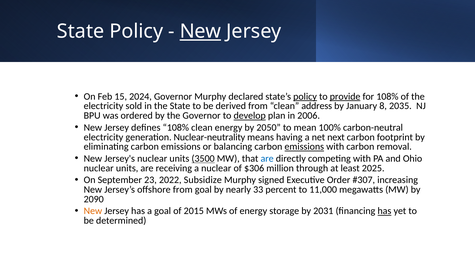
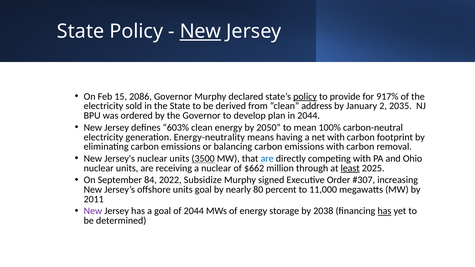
2024: 2024 -> 2086 (140, 97)
provide underline: present -> none (345, 97)
for 108%: 108% -> 917% (387, 97)
8: 8 -> 2 (383, 106)
develop underline: present -> none (250, 116)
in 2006: 2006 -> 2044 (309, 116)
defines 108%: 108% -> 603% (176, 128)
Nuclear-neutrality: Nuclear-neutrality -> Energy-neutrality (209, 137)
net next: next -> with (336, 137)
emissions underline: present -> none (304, 147)
$306: $306 -> $662 (254, 168)
least underline: none -> present (350, 168)
23: 23 -> 84 (150, 180)
offshore from: from -> units (183, 190)
33: 33 -> 80 (258, 190)
2090: 2090 -> 2011 (94, 199)
New colour: orange -> purple (93, 211)
of 2015: 2015 -> 2044 (194, 211)
2031: 2031 -> 2038 (323, 211)
